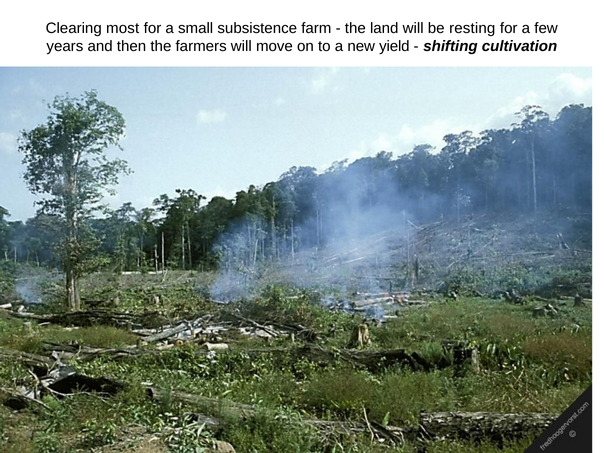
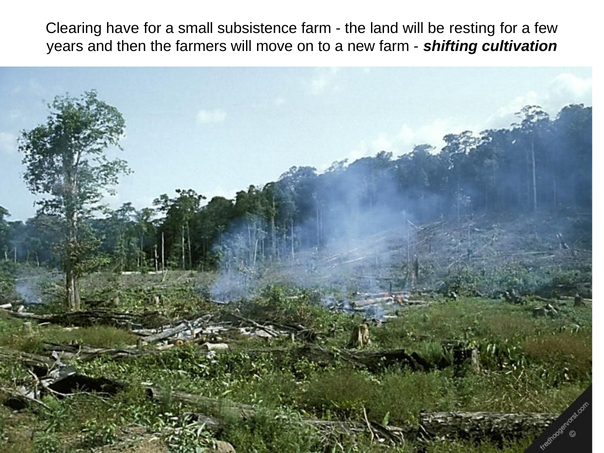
most: most -> have (123, 28)
new yield: yield -> farm (394, 46)
